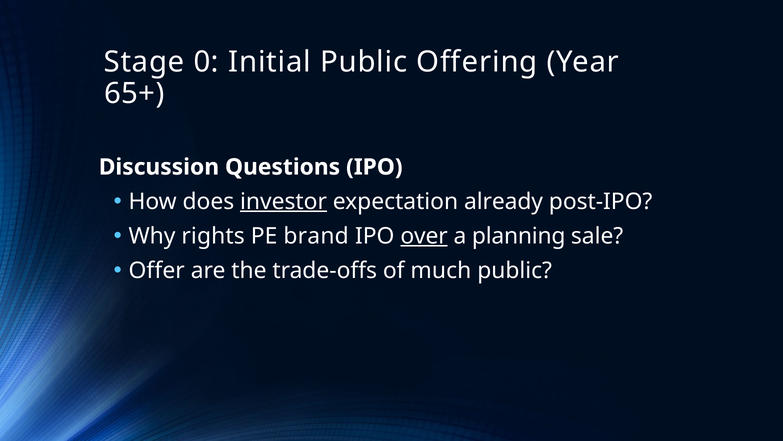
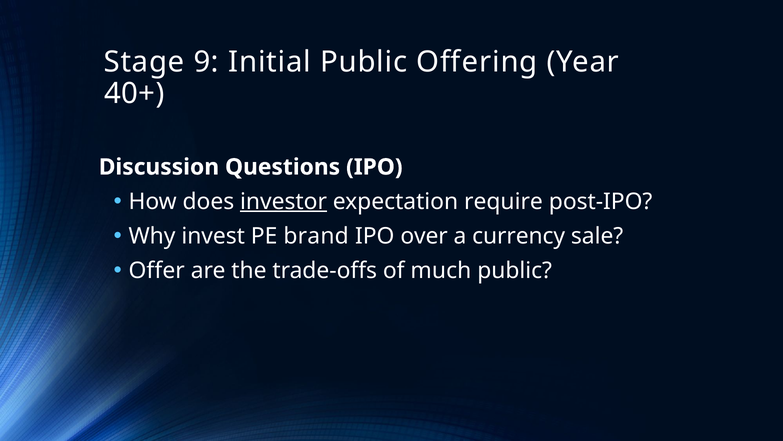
0: 0 -> 9 (206, 62)
65+: 65+ -> 40+ (134, 94)
already: already -> require (503, 201)
rights: rights -> invest (213, 236)
over underline: present -> none (424, 236)
planning: planning -> currency (519, 236)
